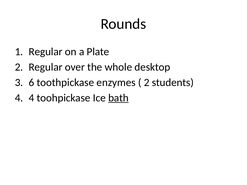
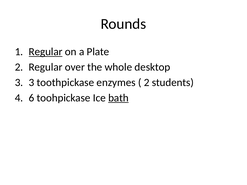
Regular underline: none -> present (46, 52)
6: 6 -> 3 (31, 83)
4: 4 -> 6 (31, 98)
